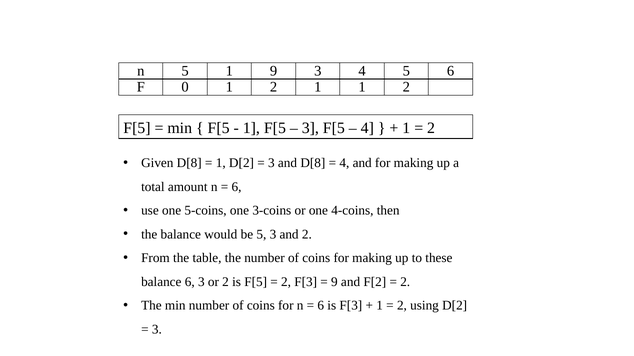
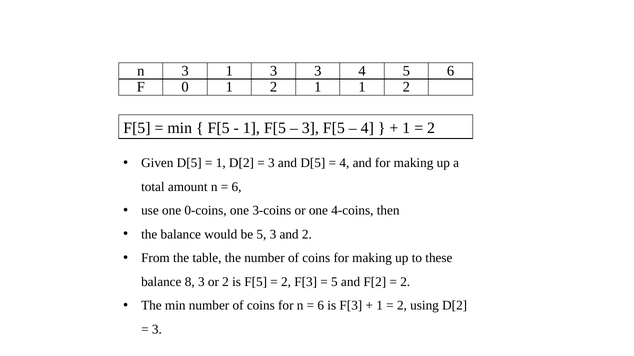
n 5: 5 -> 3 (185, 71)
1 9: 9 -> 3 (274, 71)
Given D[8: D[8 -> D[5 (189, 163)
and D[8: D[8 -> D[5 (313, 163)
5-coins: 5-coins -> 0-coins (206, 211)
balance 6: 6 -> 8 (190, 282)
9: 9 -> 5 (334, 282)
